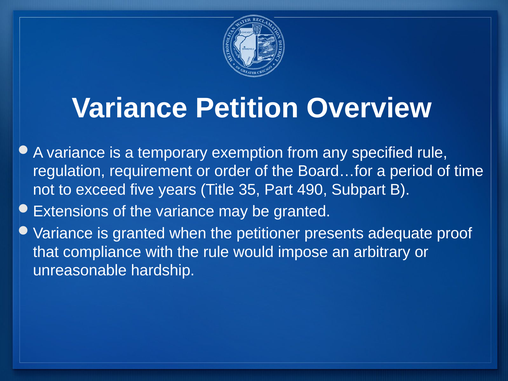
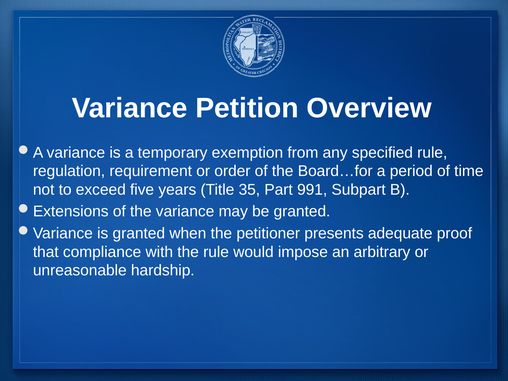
490: 490 -> 991 (312, 190)
